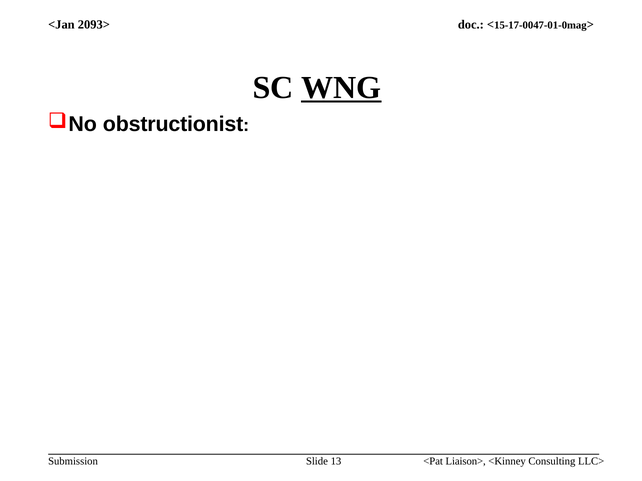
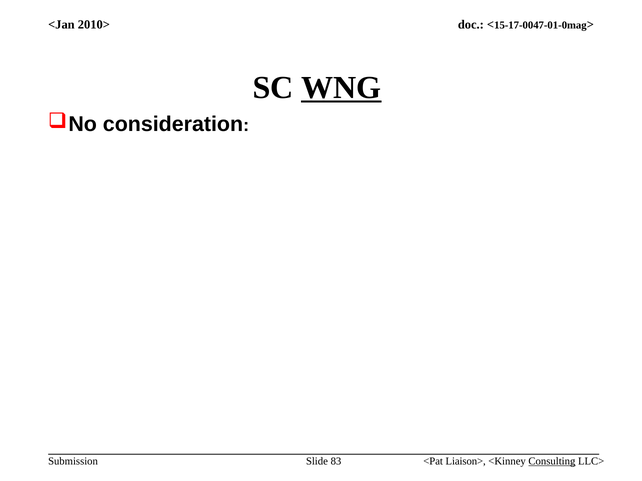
2093>: 2093> -> 2010> (94, 25)
obstructionist: obstructionist -> consideration (173, 125)
13: 13 -> 83 (336, 462)
Consulting underline: none -> present (552, 462)
